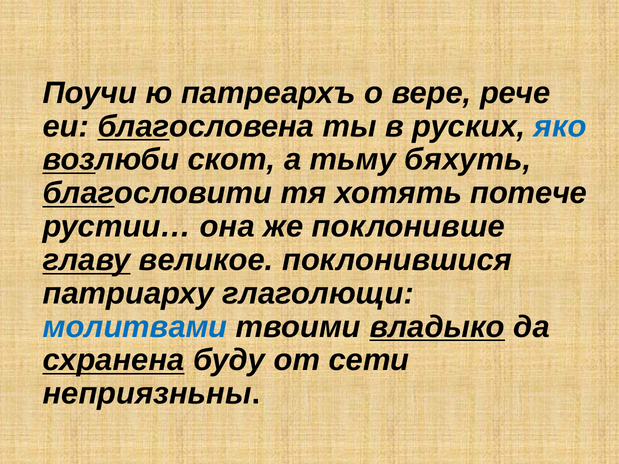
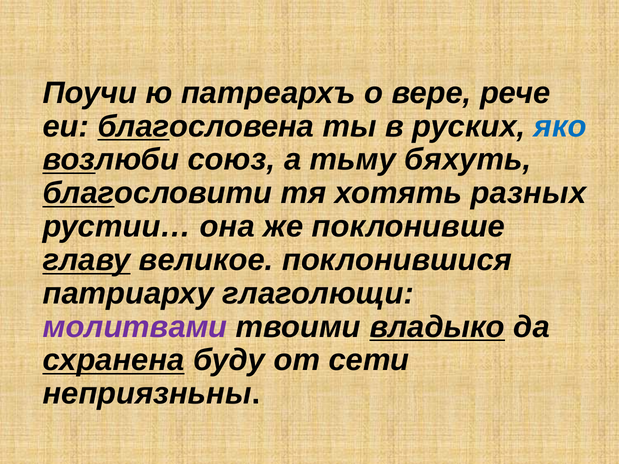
скот: скот -> союз (231, 160)
потече: потече -> разных (529, 193)
молитвами colour: blue -> purple (135, 327)
